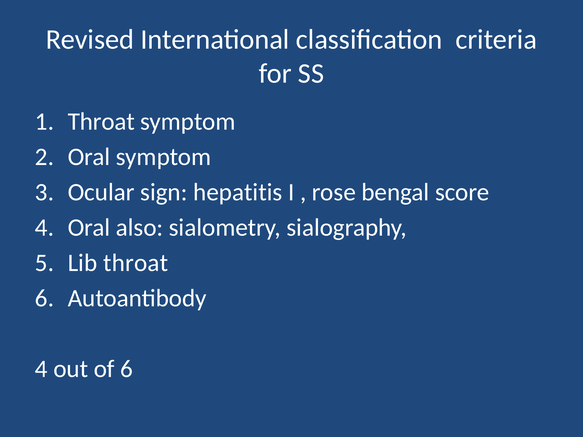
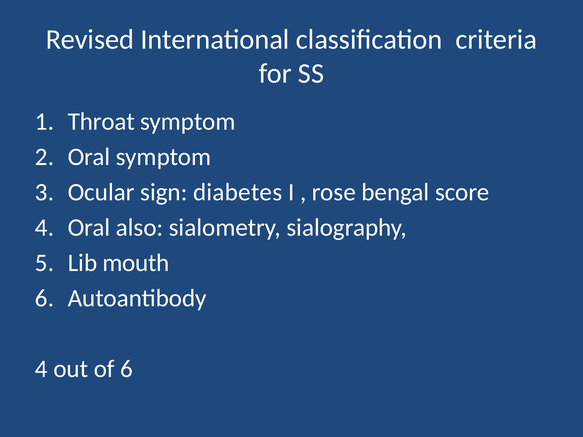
hepatitis: hepatitis -> diabetes (238, 192)
Lib throat: throat -> mouth (136, 263)
